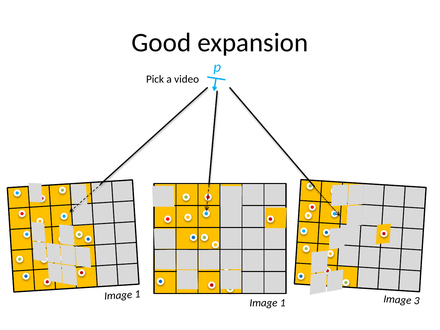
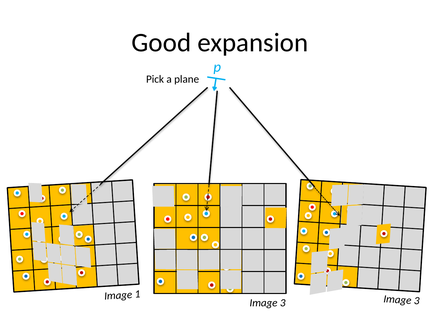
video: video -> plane (187, 79)
1: 1 -> 3 (283, 303)
